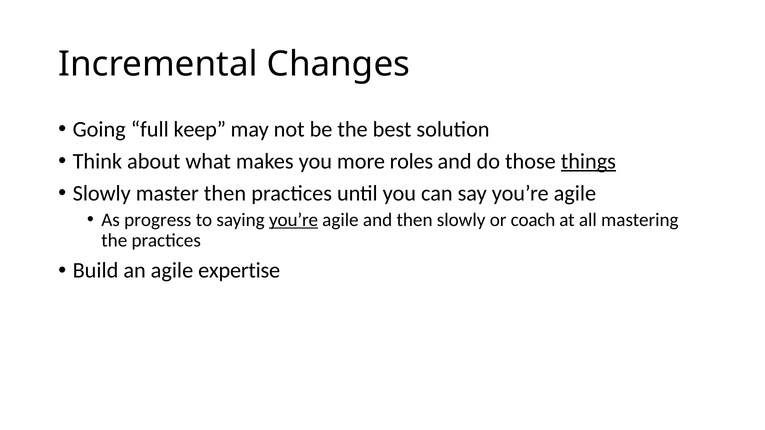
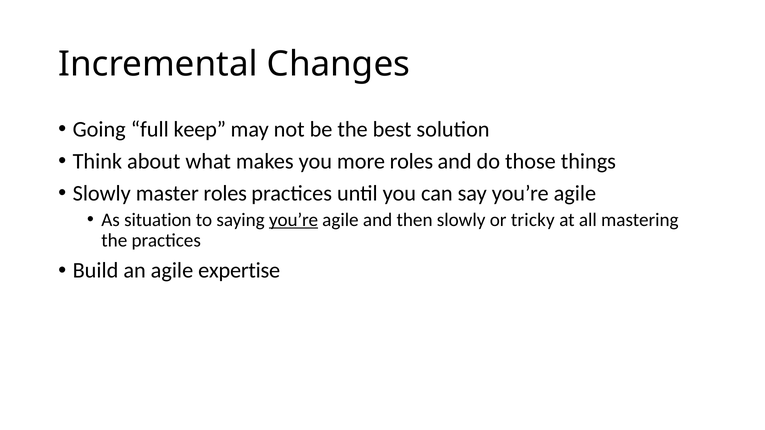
things underline: present -> none (588, 161)
master then: then -> roles (225, 193)
progress: progress -> situation (158, 220)
coach: coach -> tricky (533, 220)
